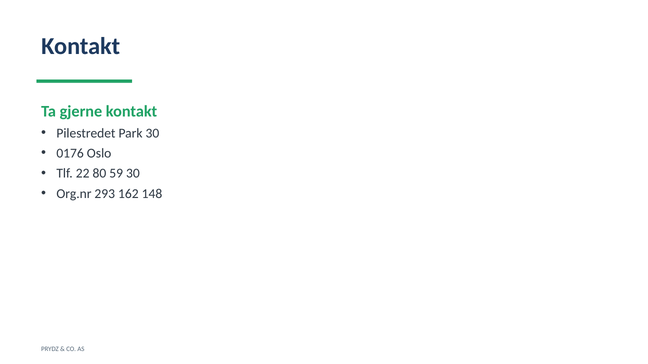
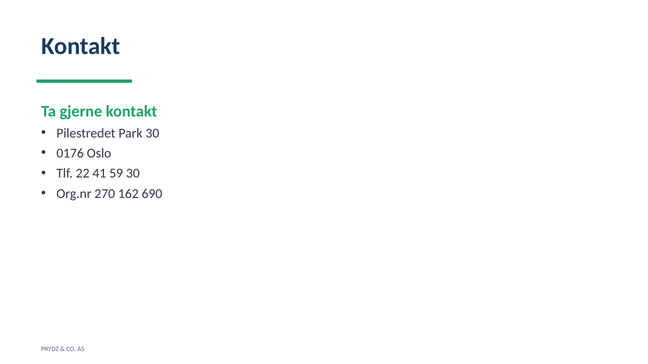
80: 80 -> 41 (99, 174)
293: 293 -> 270 (105, 194)
148: 148 -> 690 (152, 194)
